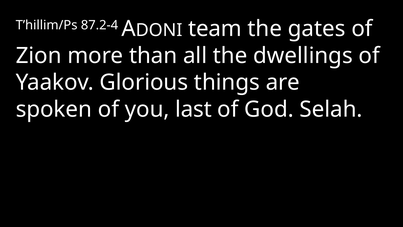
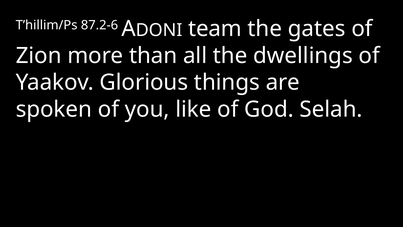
87.2-4: 87.2-4 -> 87.2-6 (99, 25)
last: last -> like (193, 109)
